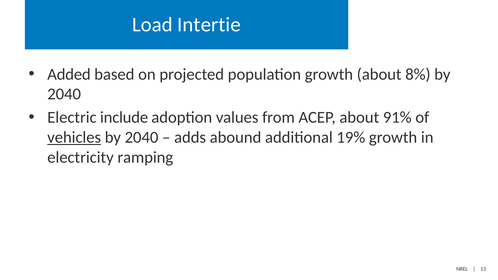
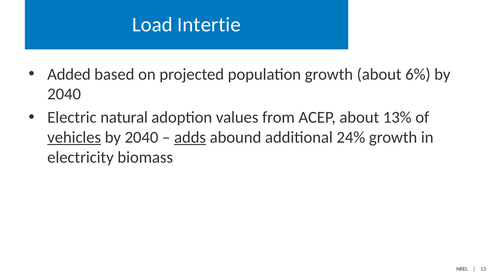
8%: 8% -> 6% (418, 74)
include: include -> natural (124, 117)
91%: 91% -> 13% (397, 117)
adds underline: none -> present (190, 137)
19%: 19% -> 24% (351, 137)
ramping: ramping -> biomass (145, 157)
